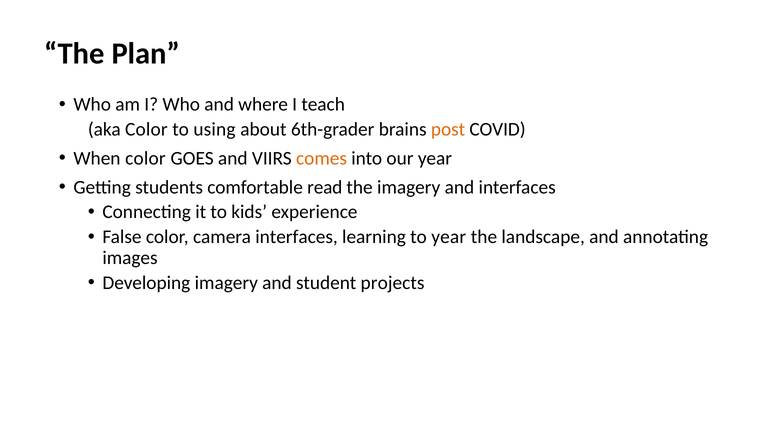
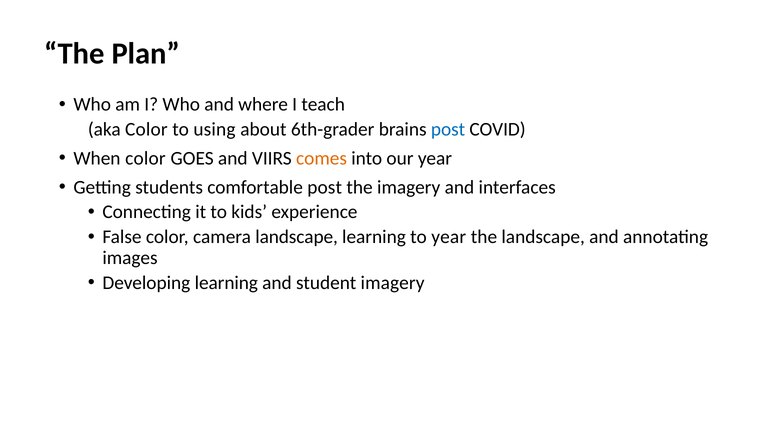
post colour: orange -> blue (448, 129)
comfortable read: read -> post (325, 187)
camera interfaces: interfaces -> landscape (297, 237)
Developing imagery: imagery -> learning (226, 283)
student projects: projects -> imagery (393, 283)
